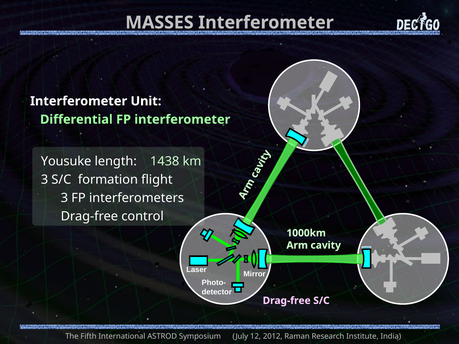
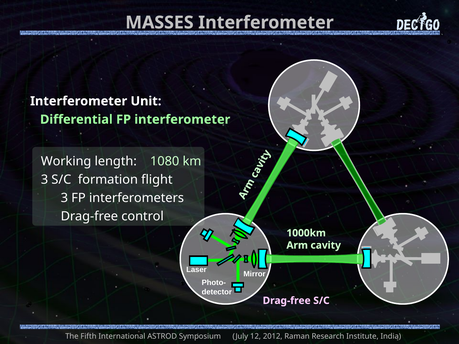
Yousuke: Yousuke -> Working (66, 161)
1438: 1438 -> 1080 (165, 161)
